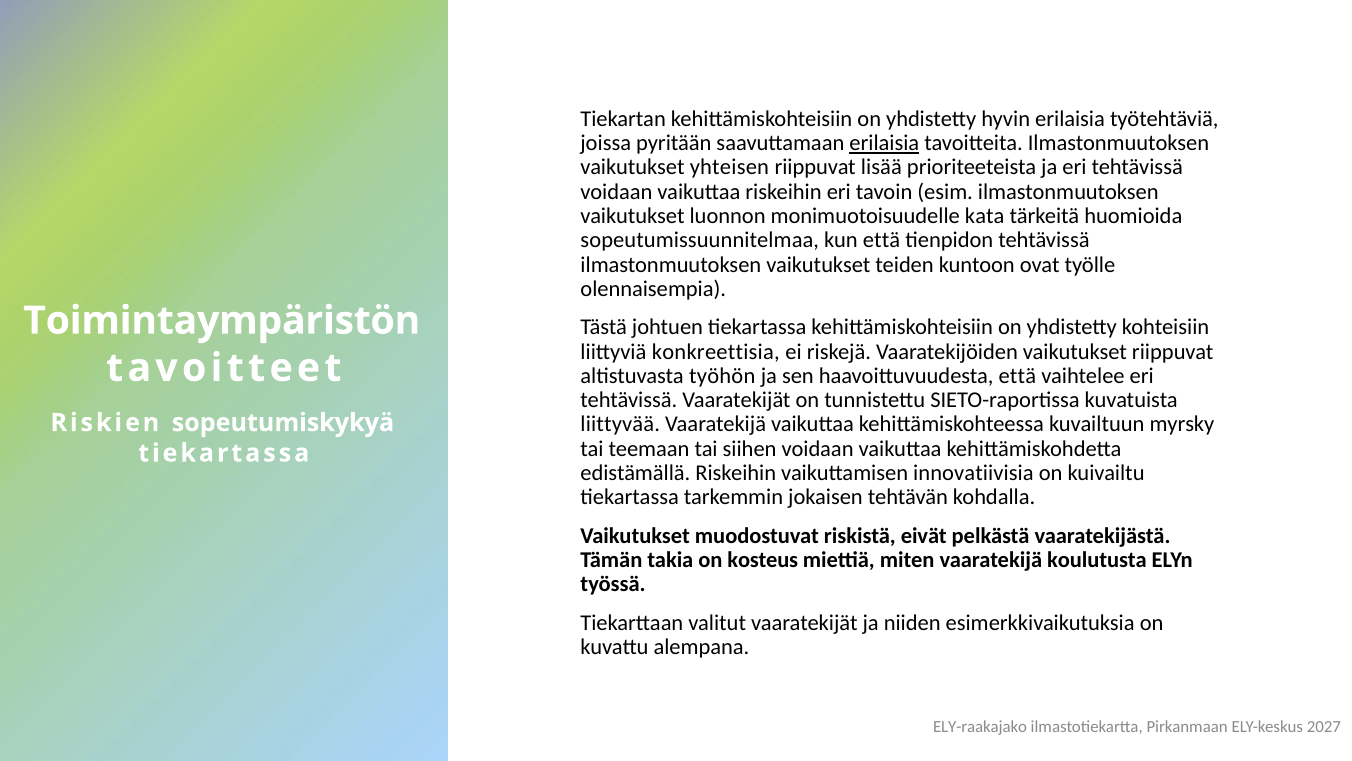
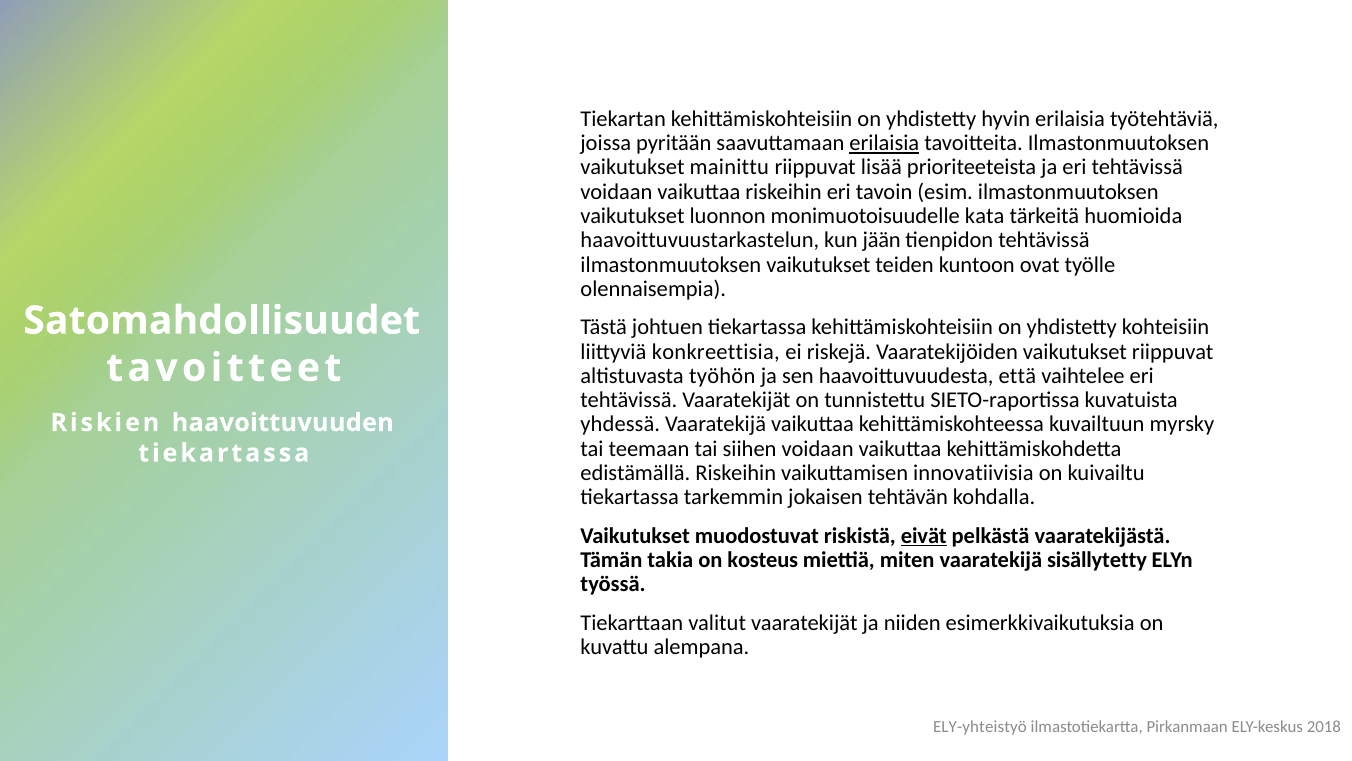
yhteisen: yhteisen -> mainittu (729, 167)
sopeutumissuunnitelmaa: sopeutumissuunnitelmaa -> haavoittuvuustarkastelun (700, 240)
kun että: että -> jään (882, 240)
Toimintaympäristön: Toimintaympäristön -> Satomahdollisuudet (222, 320)
sopeutumiskykyä: sopeutumiskykyä -> haavoittuvuuden (283, 422)
liittyvää: liittyvää -> yhdessä (620, 424)
eivät underline: none -> present (924, 535)
koulutusta: koulutusta -> sisällytetty (1097, 560)
ELY-raakajako: ELY-raakajako -> ELY-yhteistyö (980, 726)
2027: 2027 -> 2018 (1324, 726)
